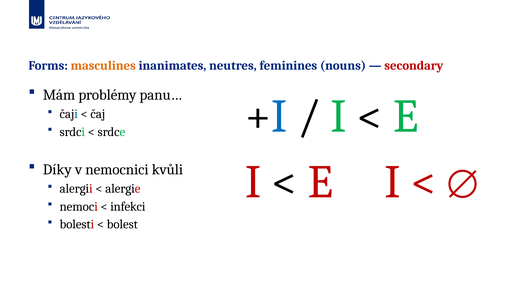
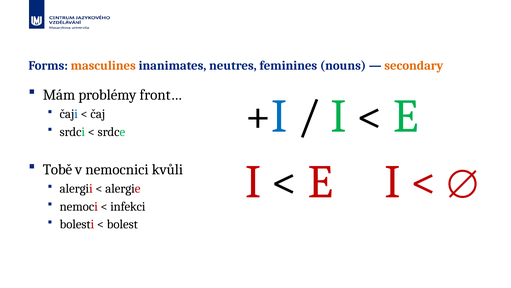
secondary colour: red -> orange (414, 66)
panu…: panu… -> front… (161, 95)
Díky: Díky -> Tobě (57, 169)
